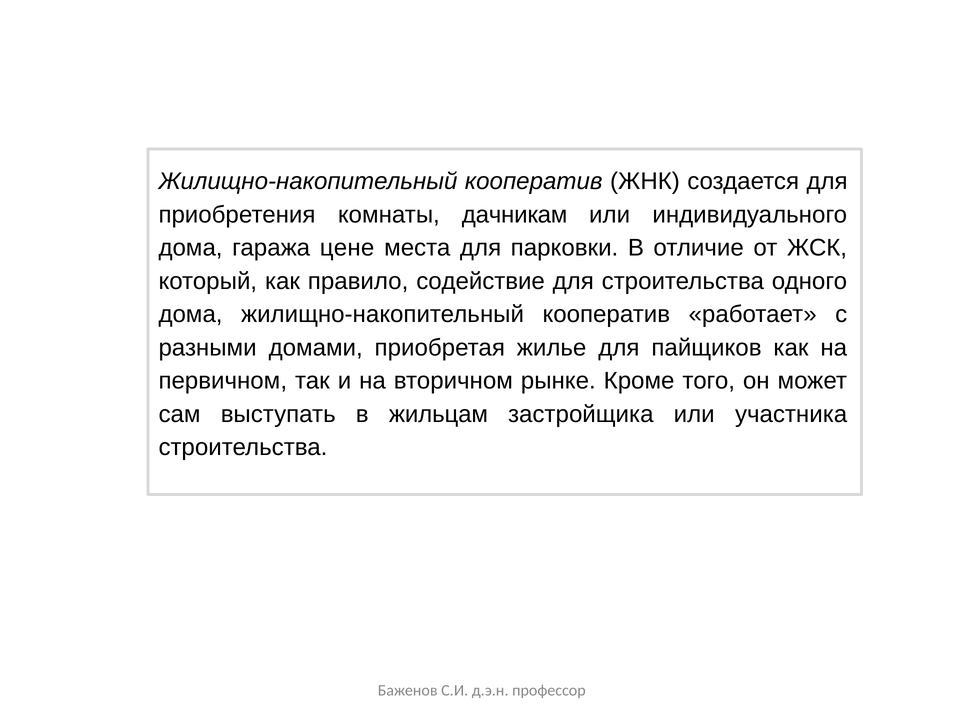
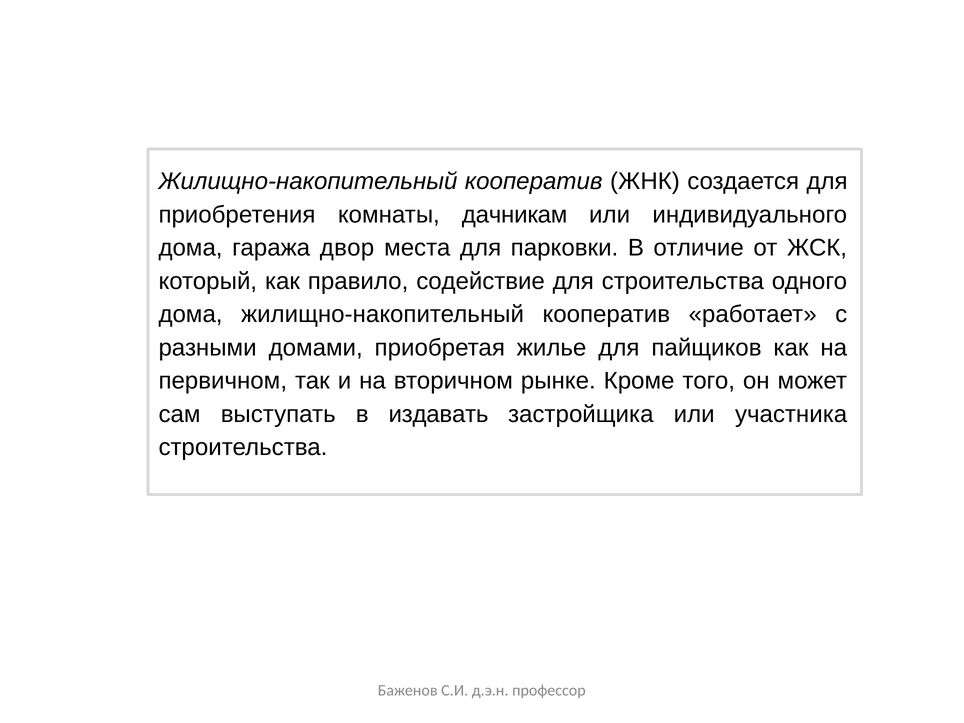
цене: цене -> двор (347, 248)
жильцам: жильцам -> издавать (439, 414)
